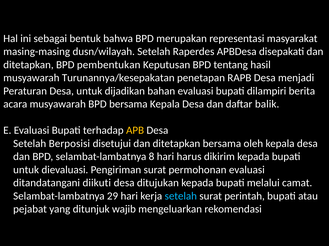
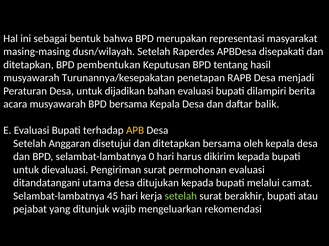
Berposisi: Berposisi -> Anggaran (69, 144)
8: 8 -> 0 (152, 157)
diikuti: diikuti -> utama (97, 183)
29: 29 -> 45 (113, 197)
setelah colour: light blue -> light green (181, 197)
perintah: perintah -> berakhir (245, 197)
